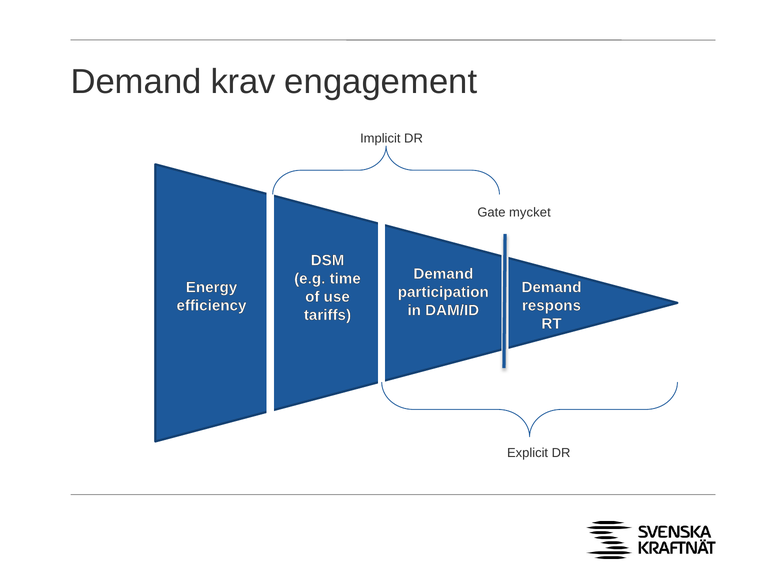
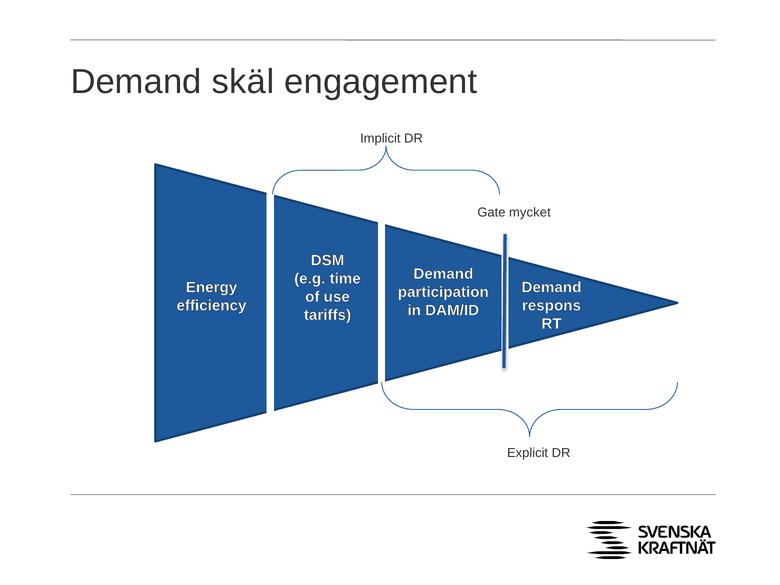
krav: krav -> skäl (243, 82)
